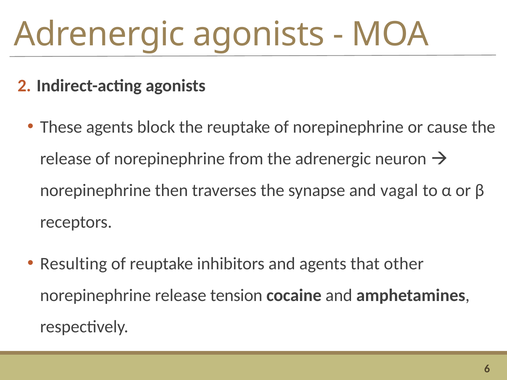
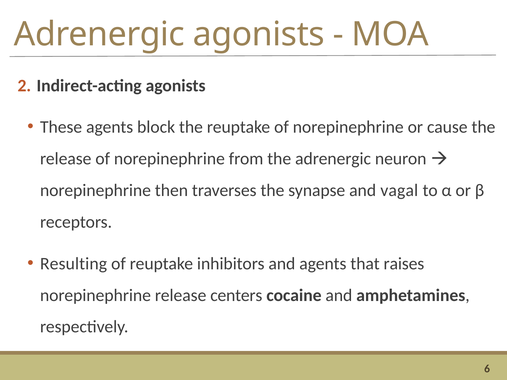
other: other -> raises (404, 264)
tension: tension -> centers (236, 295)
